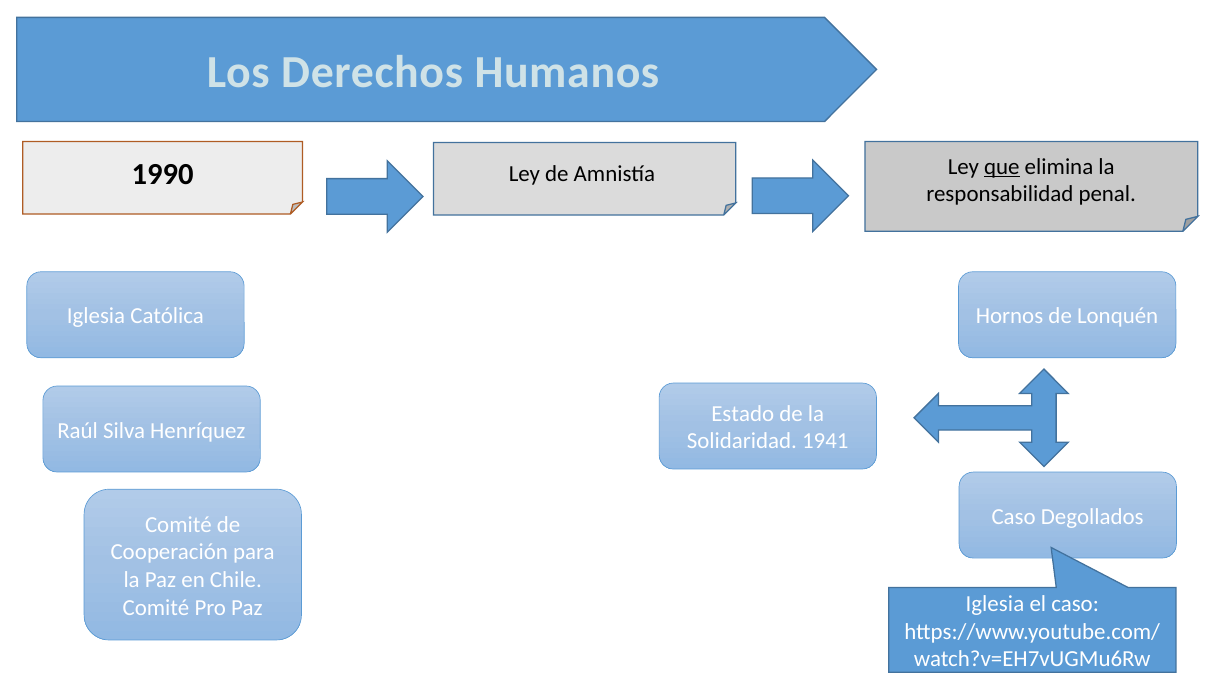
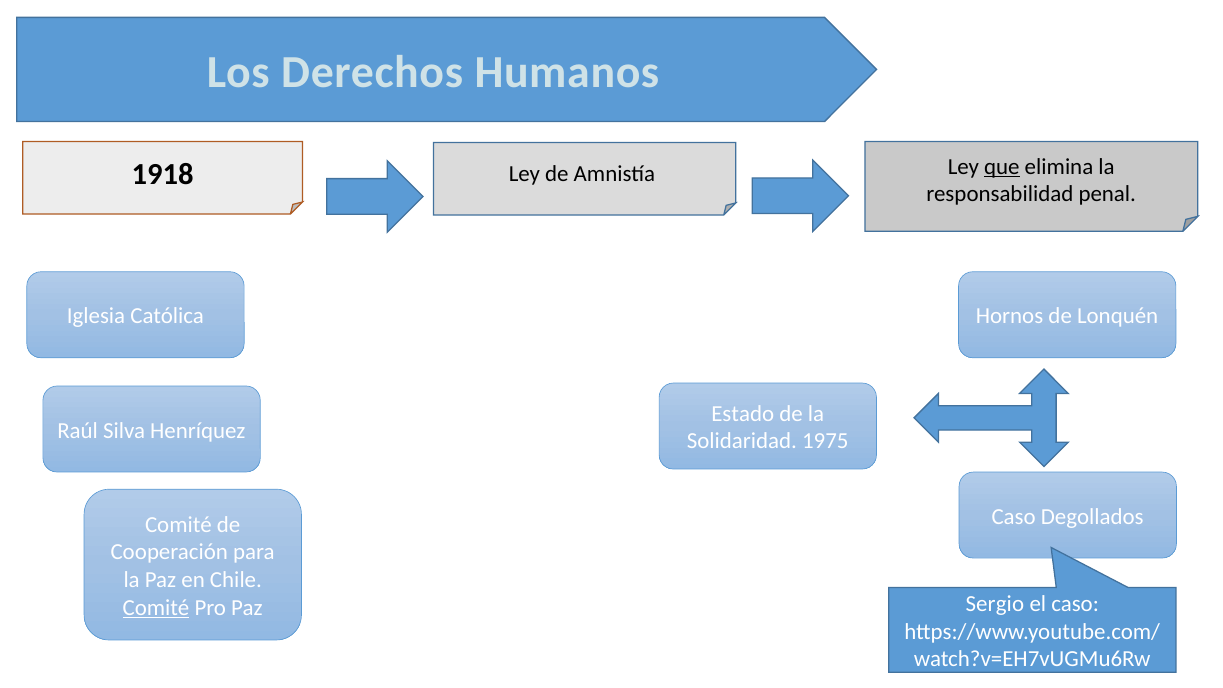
1990: 1990 -> 1918 (163, 174)
1941: 1941 -> 1975 (825, 441)
Iglesia: Iglesia -> Sergio (995, 604)
Comité underline: none -> present (156, 607)
